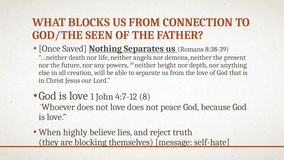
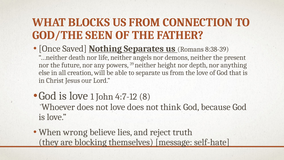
peace: peace -> think (171, 107)
highly: highly -> wrong (75, 132)
